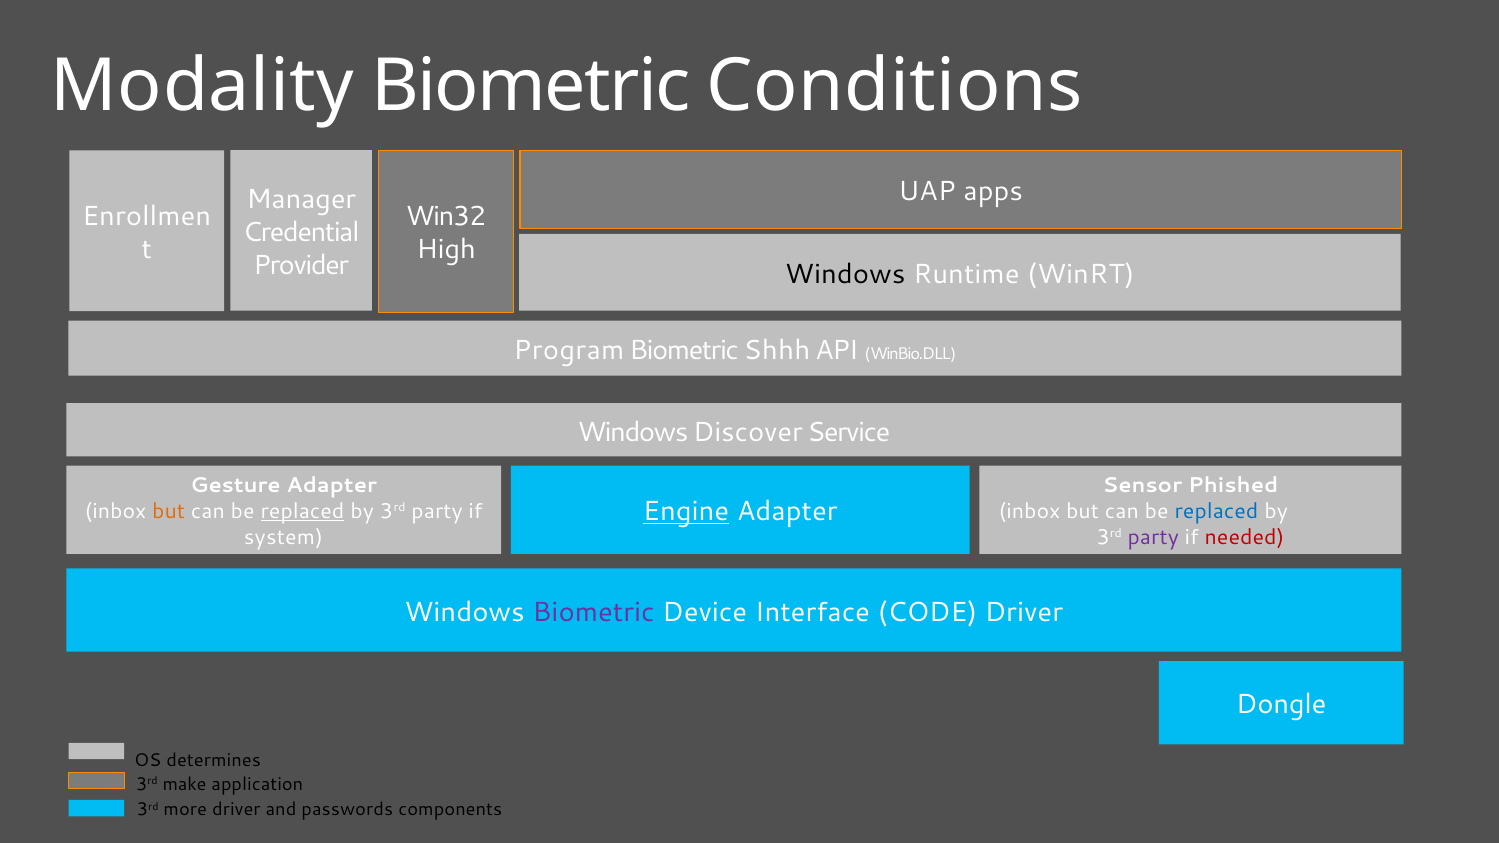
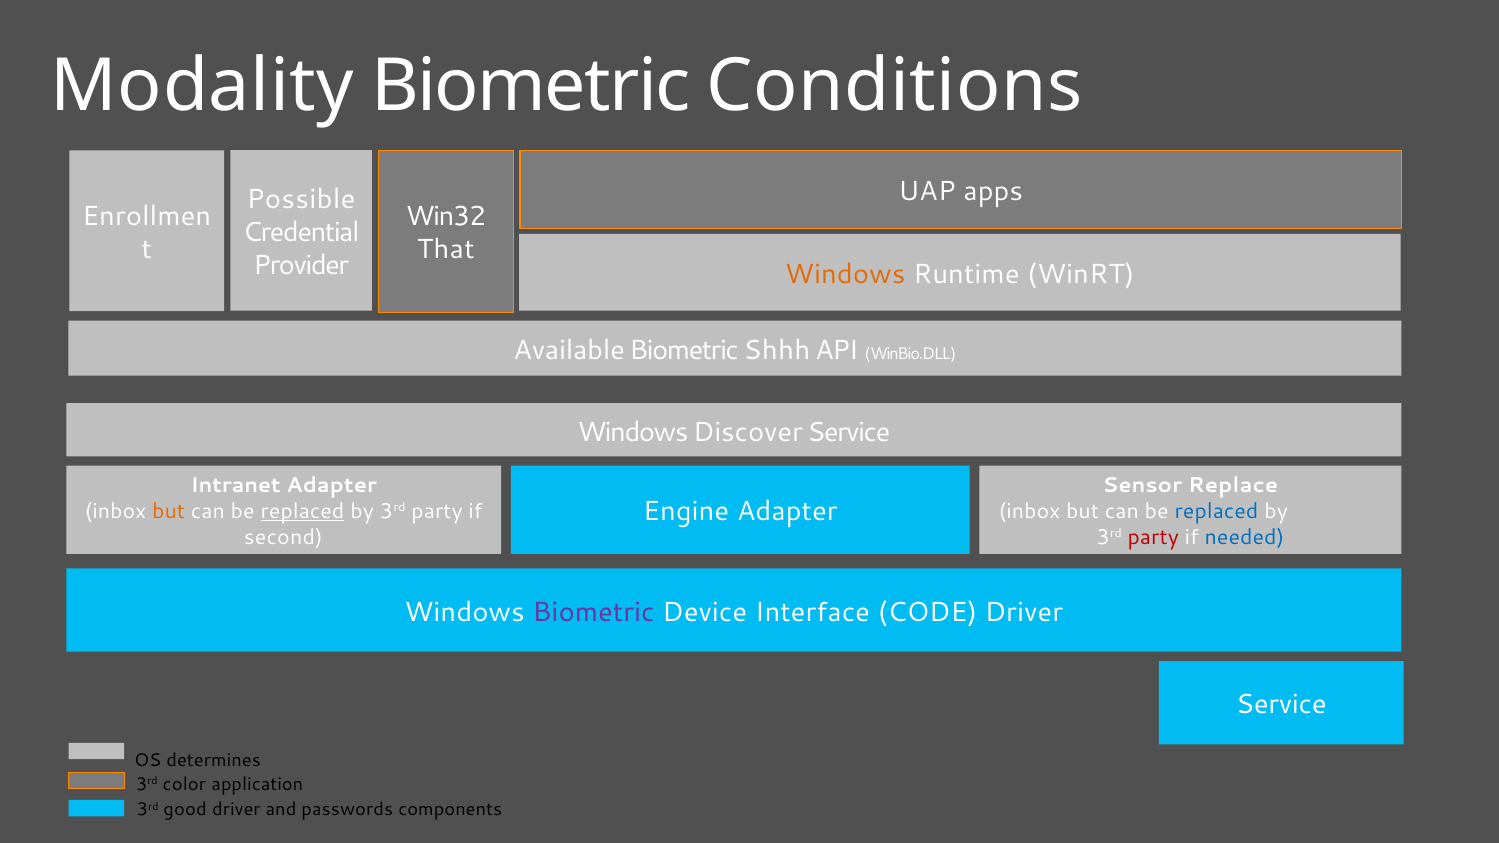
Manager: Manager -> Possible (301, 199)
High: High -> That (446, 250)
Windows colour: black -> orange (845, 274)
Program: Program -> Available (569, 350)
Gesture: Gesture -> Intranet (236, 486)
Phished: Phished -> Replace (1233, 486)
Engine underline: present -> none (686, 512)
system: system -> second (283, 537)
party colour: purple -> red (1153, 537)
needed colour: red -> blue (1245, 537)
Dongle: Dongle -> Service (1281, 705)
make: make -> color (184, 784)
more: more -> good (185, 810)
